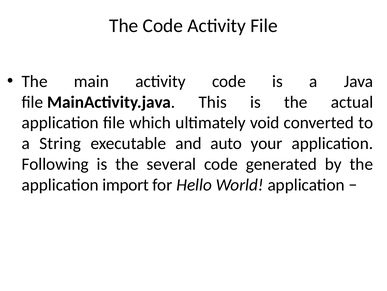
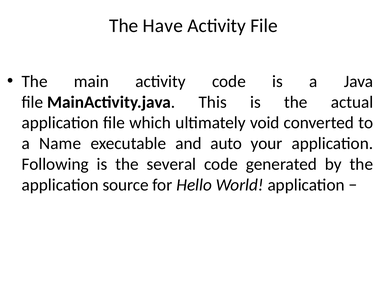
The Code: Code -> Have (163, 26)
String: String -> Name (60, 143)
import: import -> source (126, 184)
